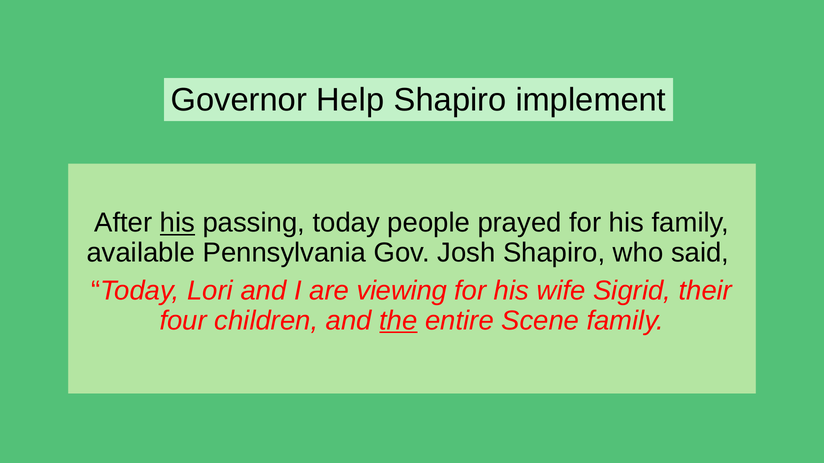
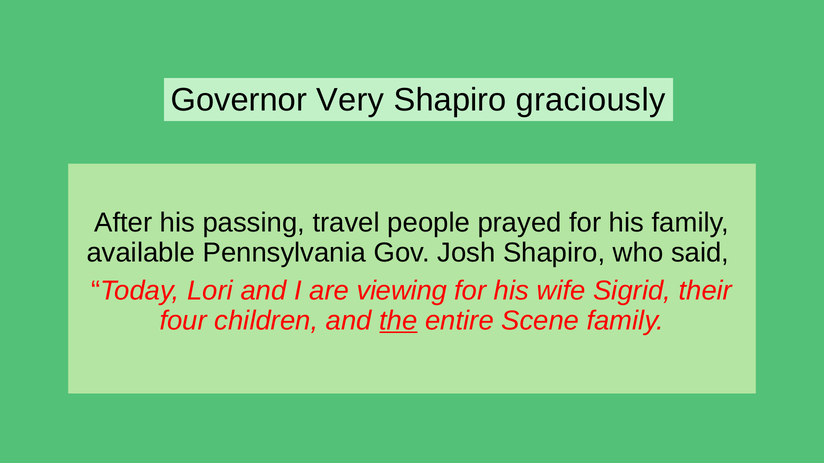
Help: Help -> Very (350, 100)
implement: implement -> graciously (591, 100)
his underline: present -> none (178, 223)
passing today: today -> travel (346, 223)
